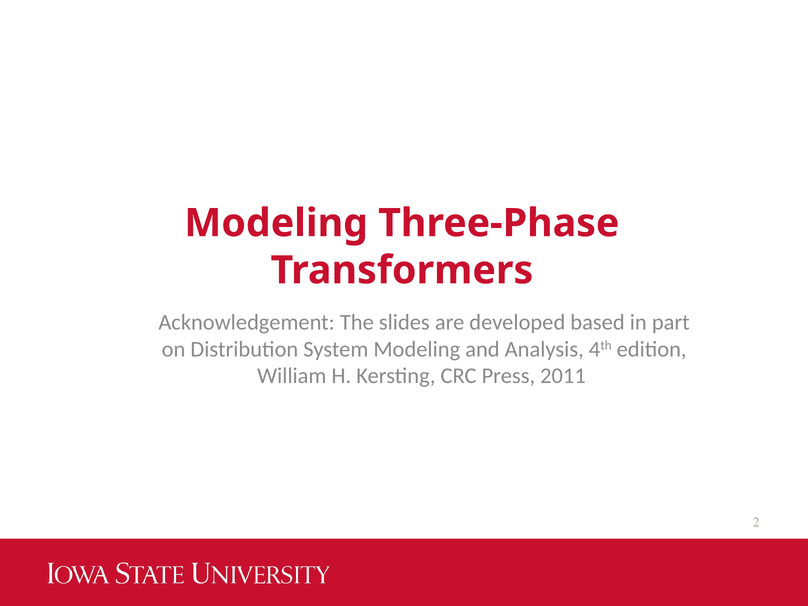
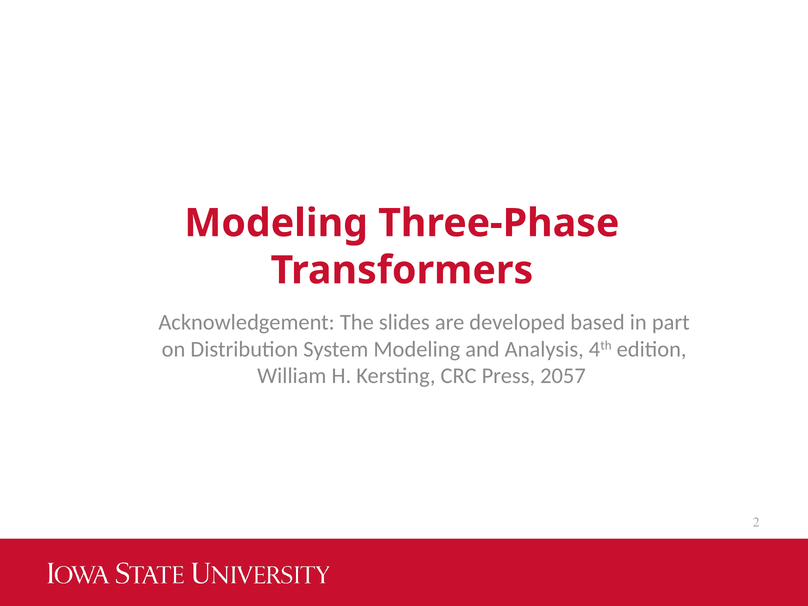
2011: 2011 -> 2057 (563, 376)
